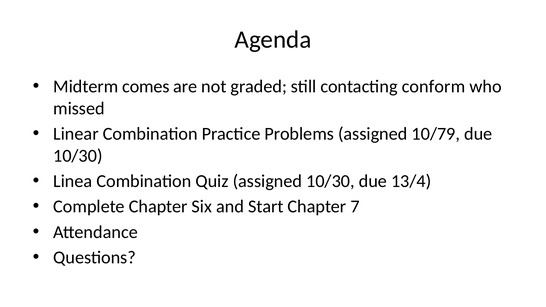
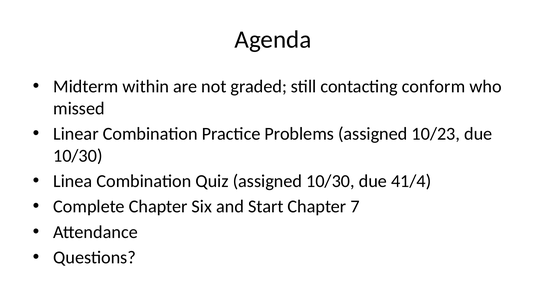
comes: comes -> within (146, 87)
10/79: 10/79 -> 10/23 (436, 134)
13/4: 13/4 -> 41/4 (411, 181)
